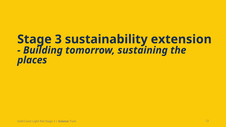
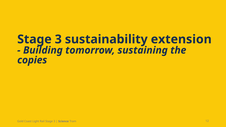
places: places -> copies (32, 60)
